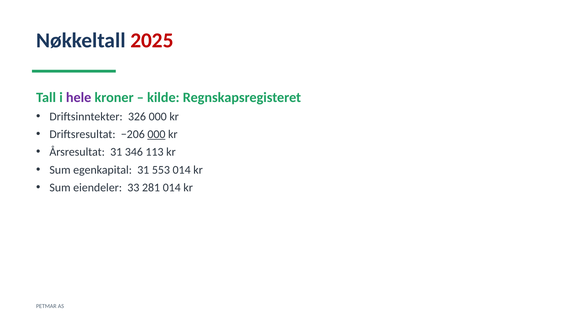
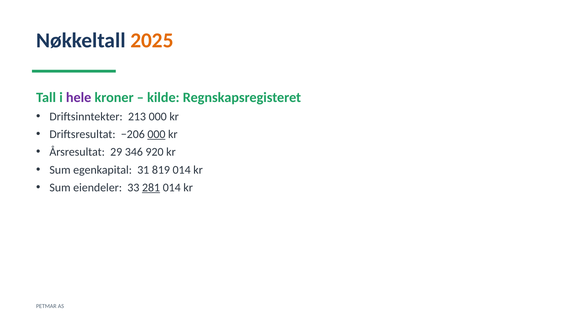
2025 colour: red -> orange (152, 41)
326: 326 -> 213 (137, 117)
Årsresultat 31: 31 -> 29 (116, 152)
113: 113 -> 920 (155, 152)
553: 553 -> 819 (161, 170)
281 underline: none -> present (151, 188)
